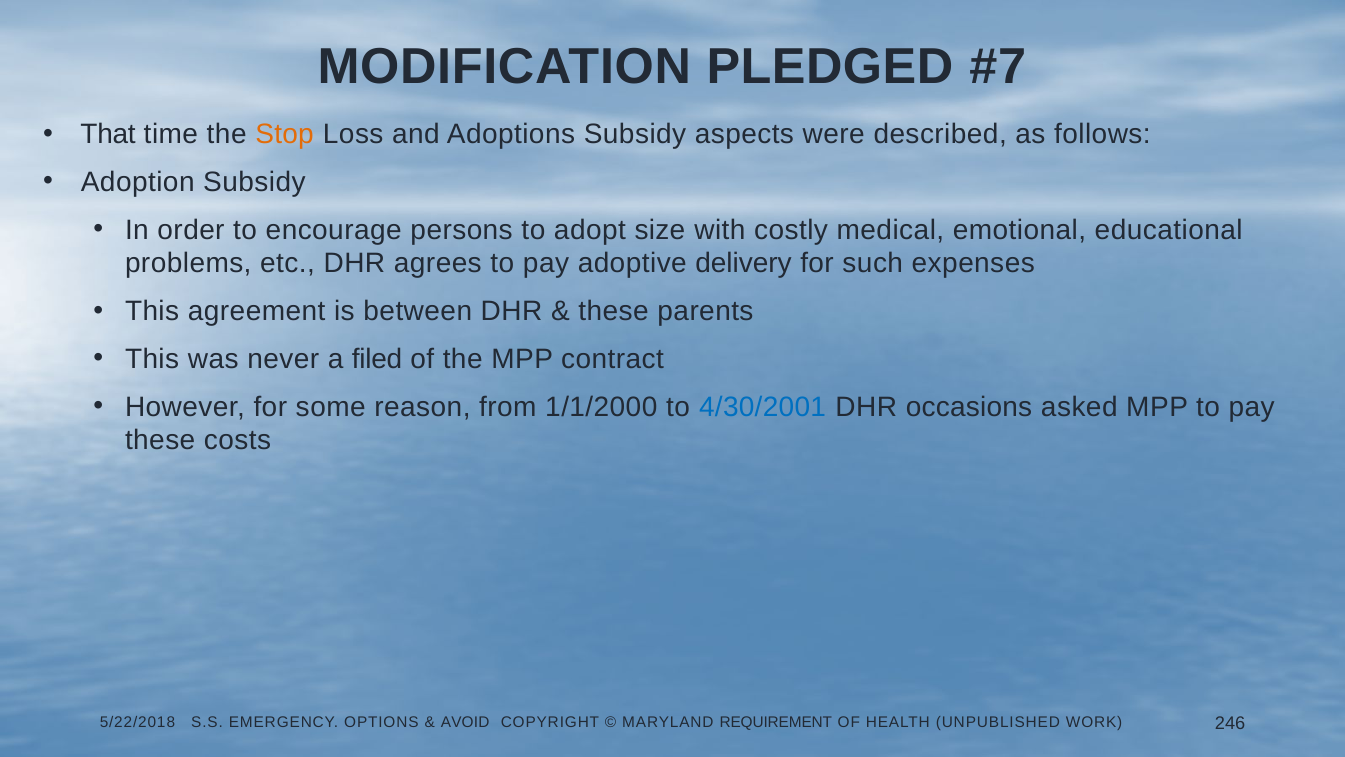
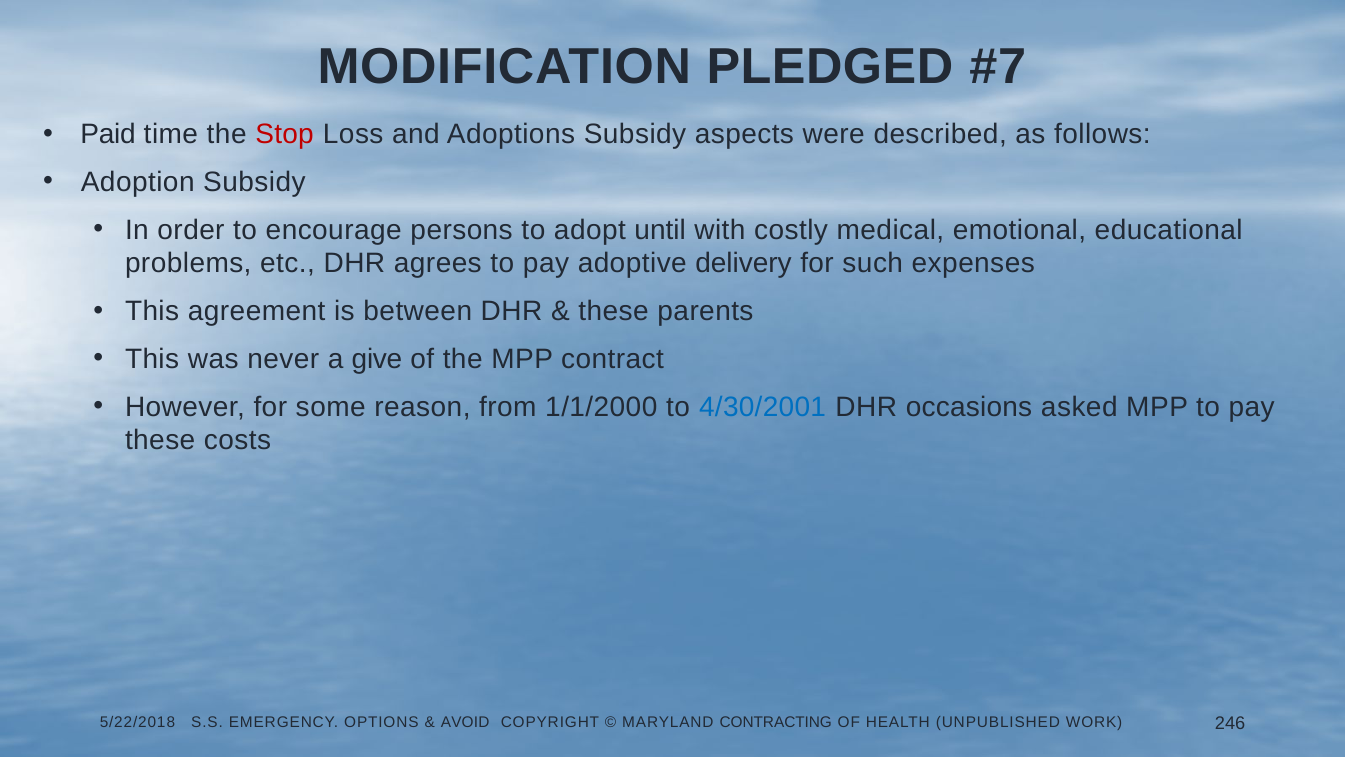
That: That -> Paid (108, 134)
Stop colour: orange -> red (285, 134)
size: size -> until (660, 230)
filed: filed -> give (377, 359)
REQUIREMENT: REQUIREMENT -> CONTRACTING (776, 722)
